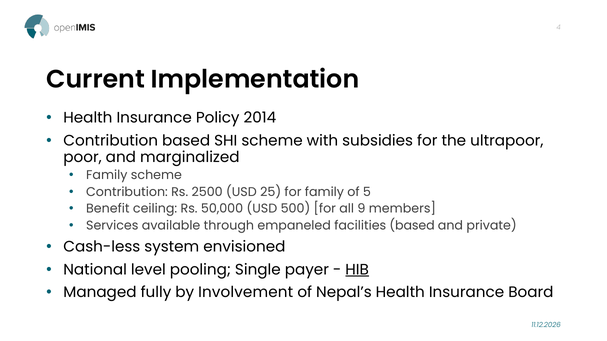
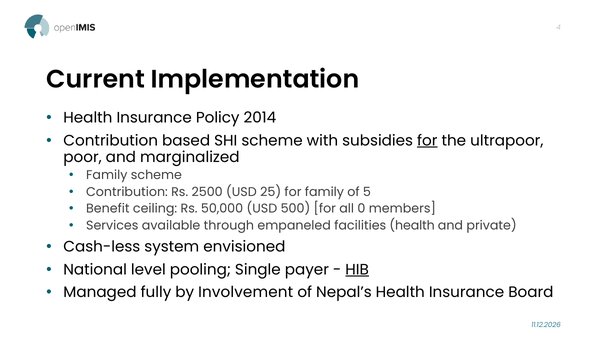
for underline: none -> present (427, 141)
9: 9 -> 0 (361, 209)
facilities based: based -> health (412, 226)
